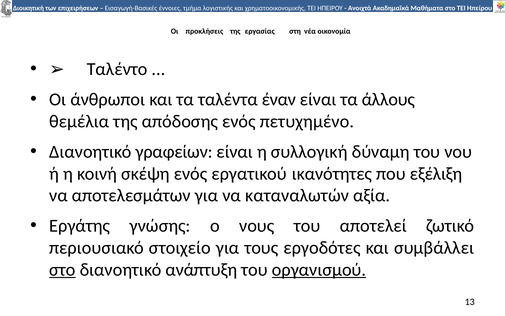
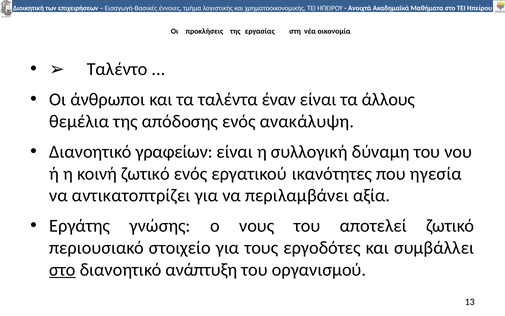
πετυχηµένο: πετυχηµένο -> ανακάλυψη (307, 121)
κοινή σκέψη: σκέψη -> ζωτικό (145, 173)
εξέλιξη: εξέλιξη -> ηγεσία (436, 173)
αποτελεσµάτων: αποτελεσµάτων -> αντικατοπτρίζει (131, 195)
καταναλωτών: καταναλωτών -> περιλαµβάνει (297, 195)
οργανισµού underline: present -> none (319, 269)
